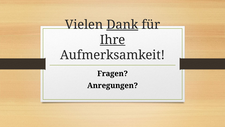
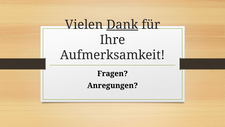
Ihre underline: present -> none (113, 40)
